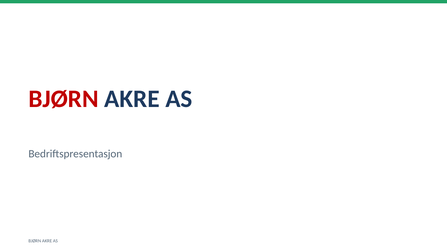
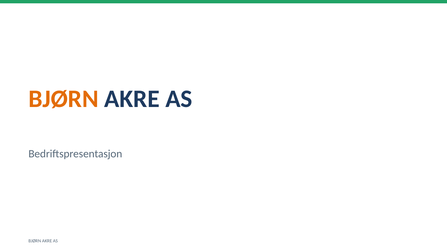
BJØRN colour: red -> orange (64, 99)
